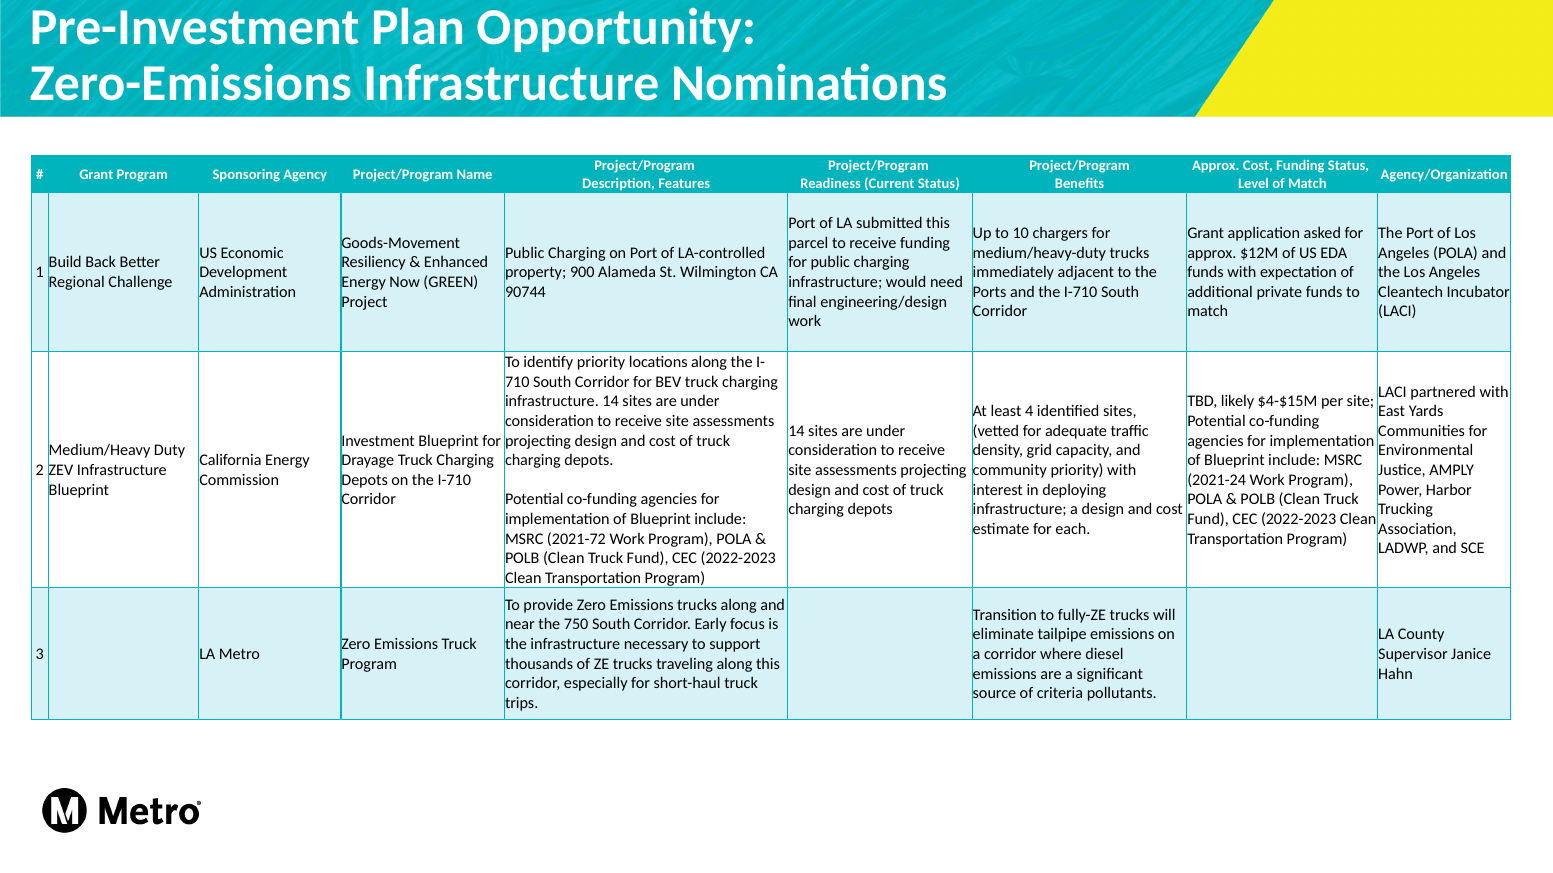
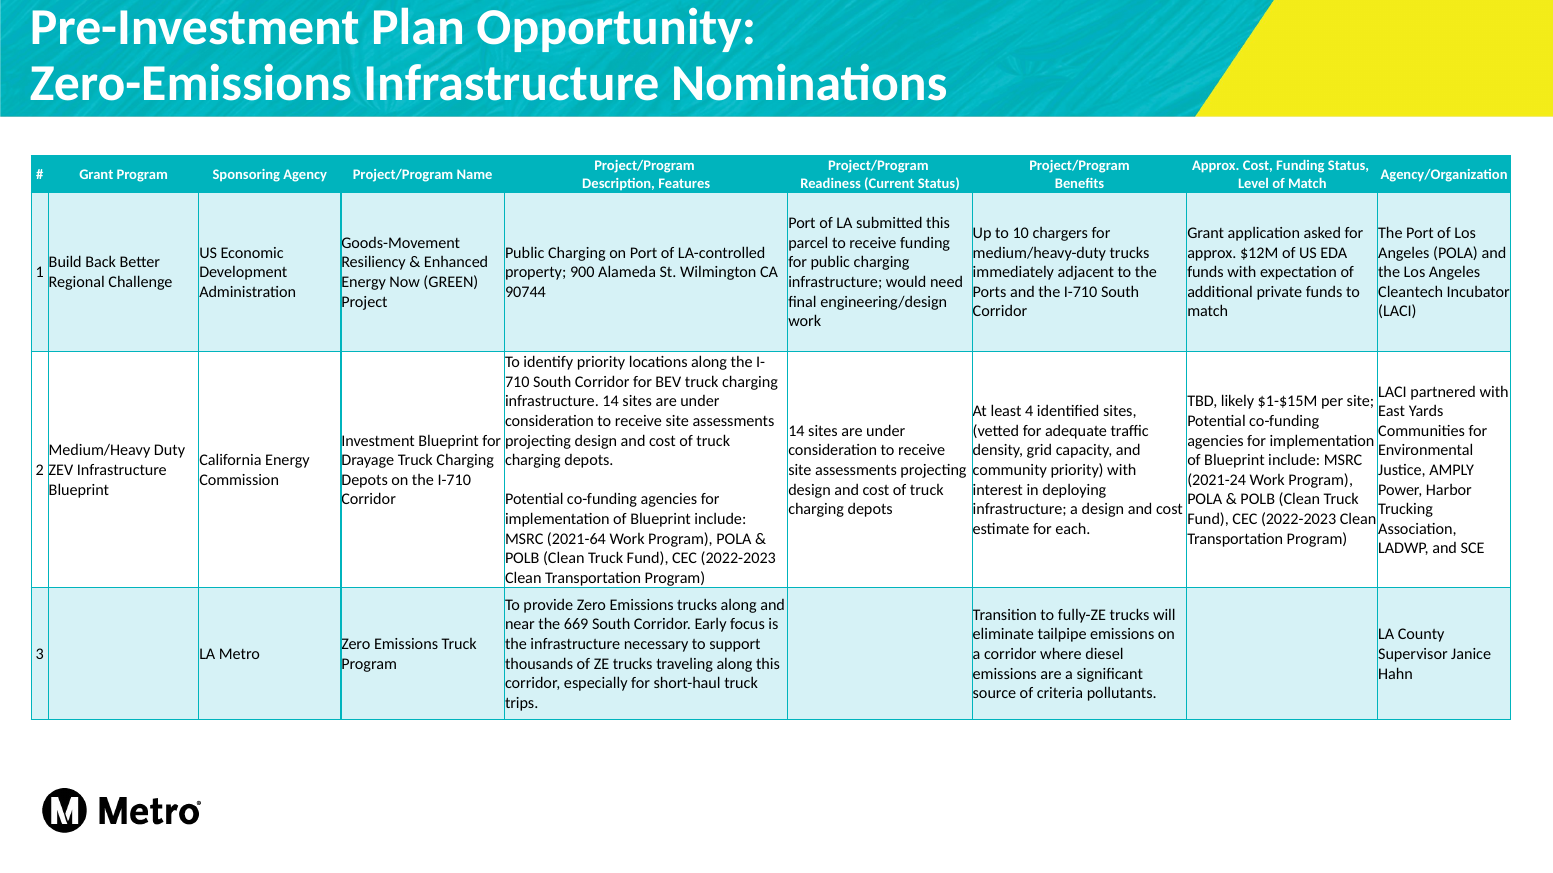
$4-$15M: $4-$15M -> $1-$15M (1288, 402)
2021-72: 2021-72 -> 2021-64 (576, 539)
750: 750 -> 669 (576, 625)
